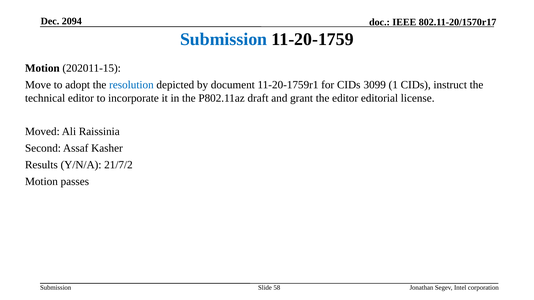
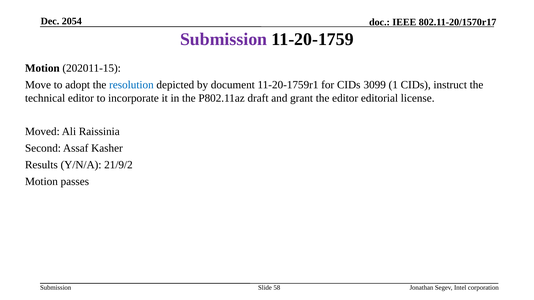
2094: 2094 -> 2054 (72, 21)
Submission colour: blue -> purple (224, 39)
21/7/2: 21/7/2 -> 21/9/2 (118, 165)
